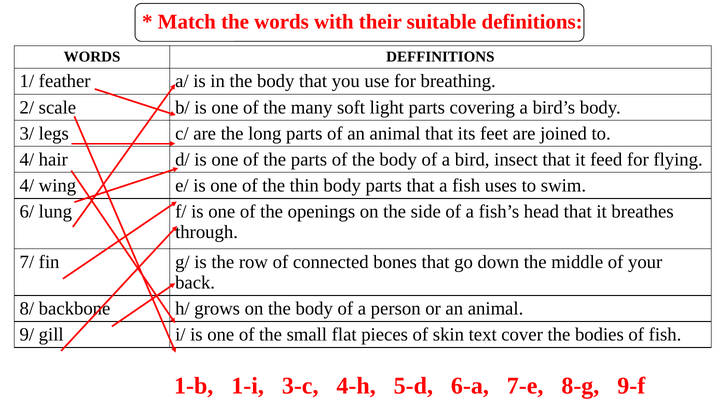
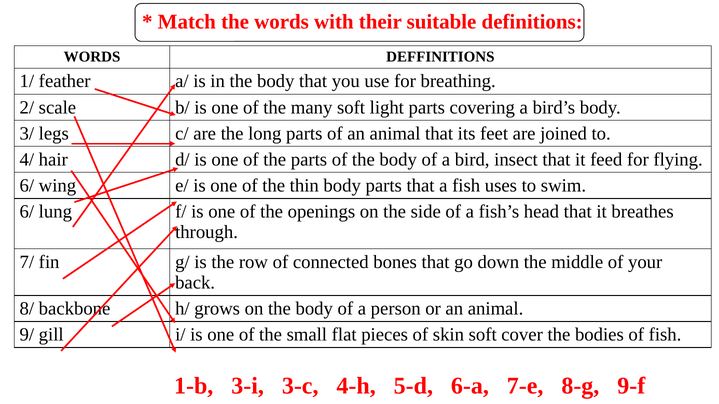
4/: 4/ -> 6/ (27, 186)
skin text: text -> soft (483, 335)
1-i: 1-i -> 3-i (248, 386)
